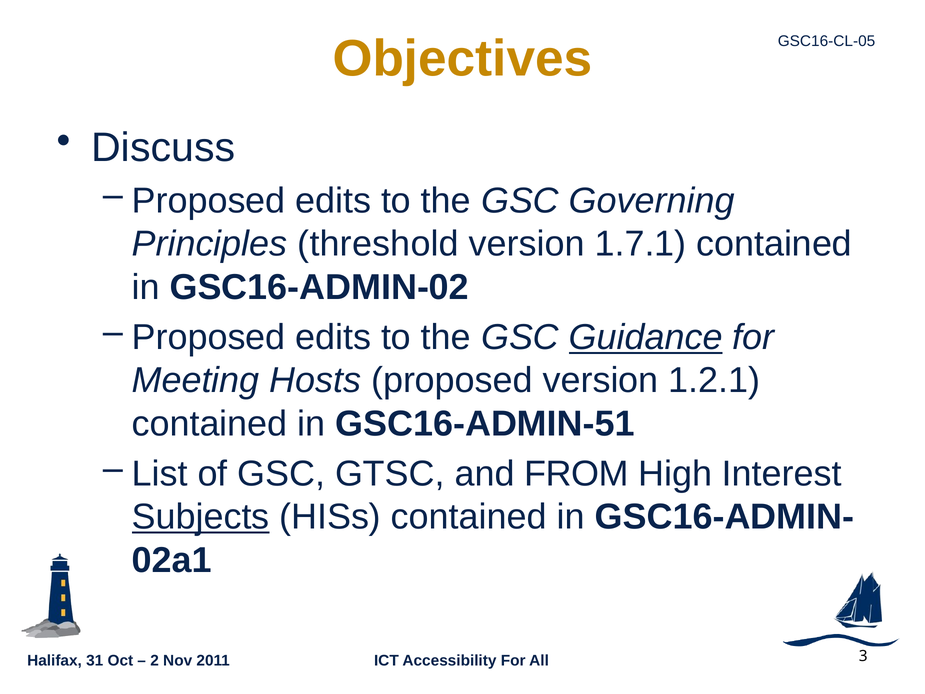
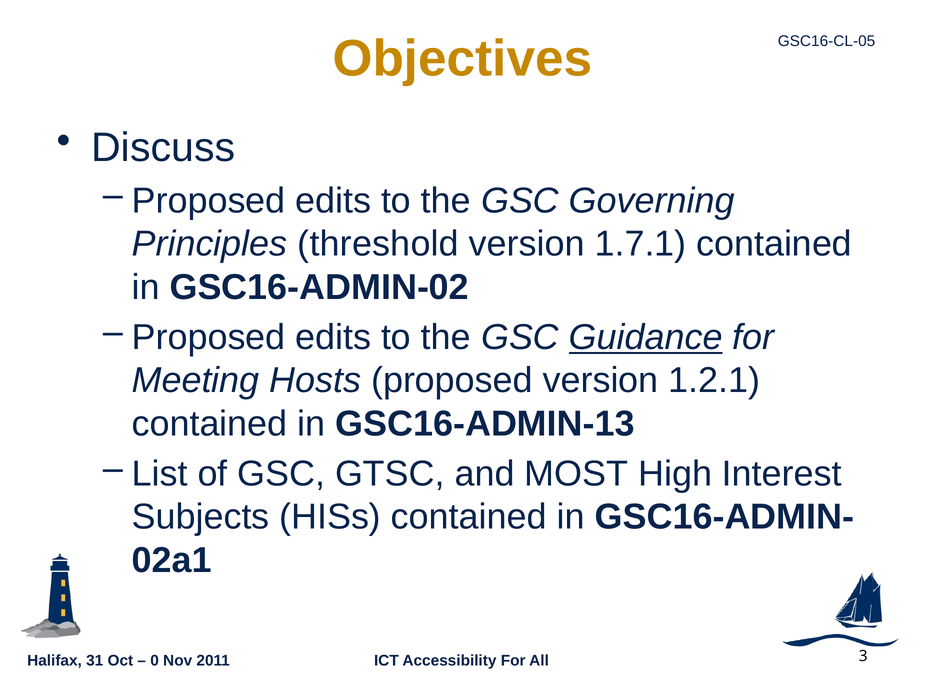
GSC16-ADMIN-51: GSC16-ADMIN-51 -> GSC16-ADMIN-13 (485, 423)
FROM: FROM -> MOST (576, 474)
Subjects underline: present -> none (201, 517)
2: 2 -> 0 (155, 660)
